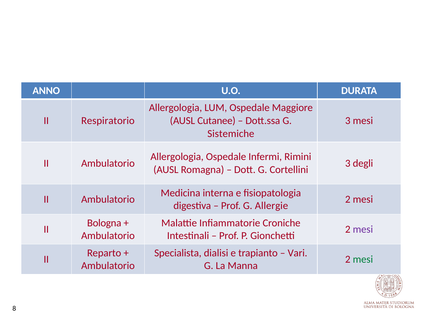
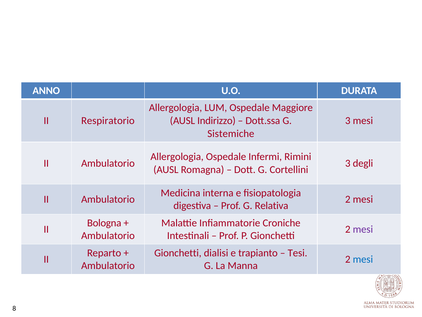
Cutanee: Cutanee -> Indirizzo (216, 120)
Allergie: Allergie -> Relativa (272, 205)
Specialista: Specialista -> Gionchetti (178, 253)
Vari: Vari -> Tesi (298, 253)
mesi colour: green -> blue (363, 259)
